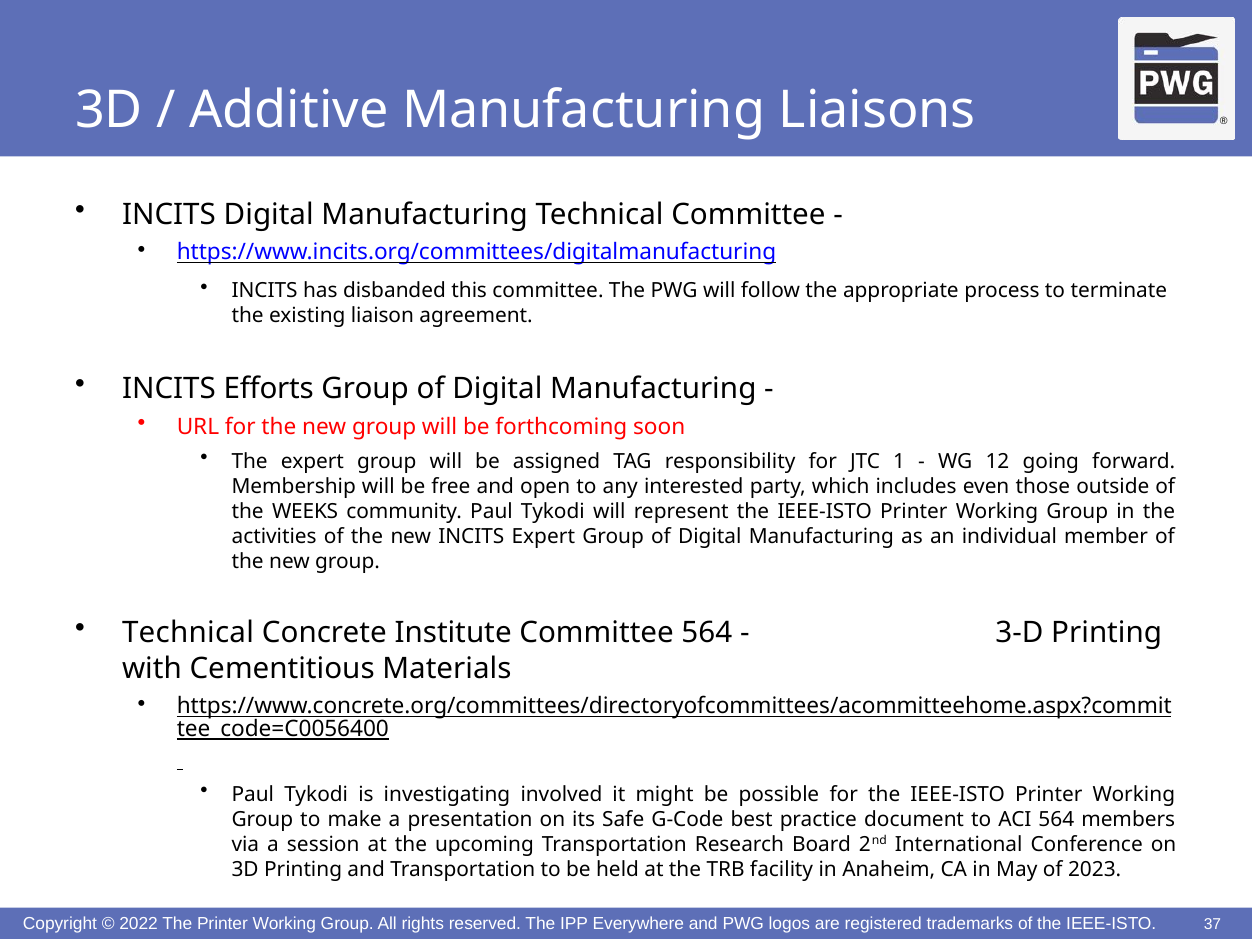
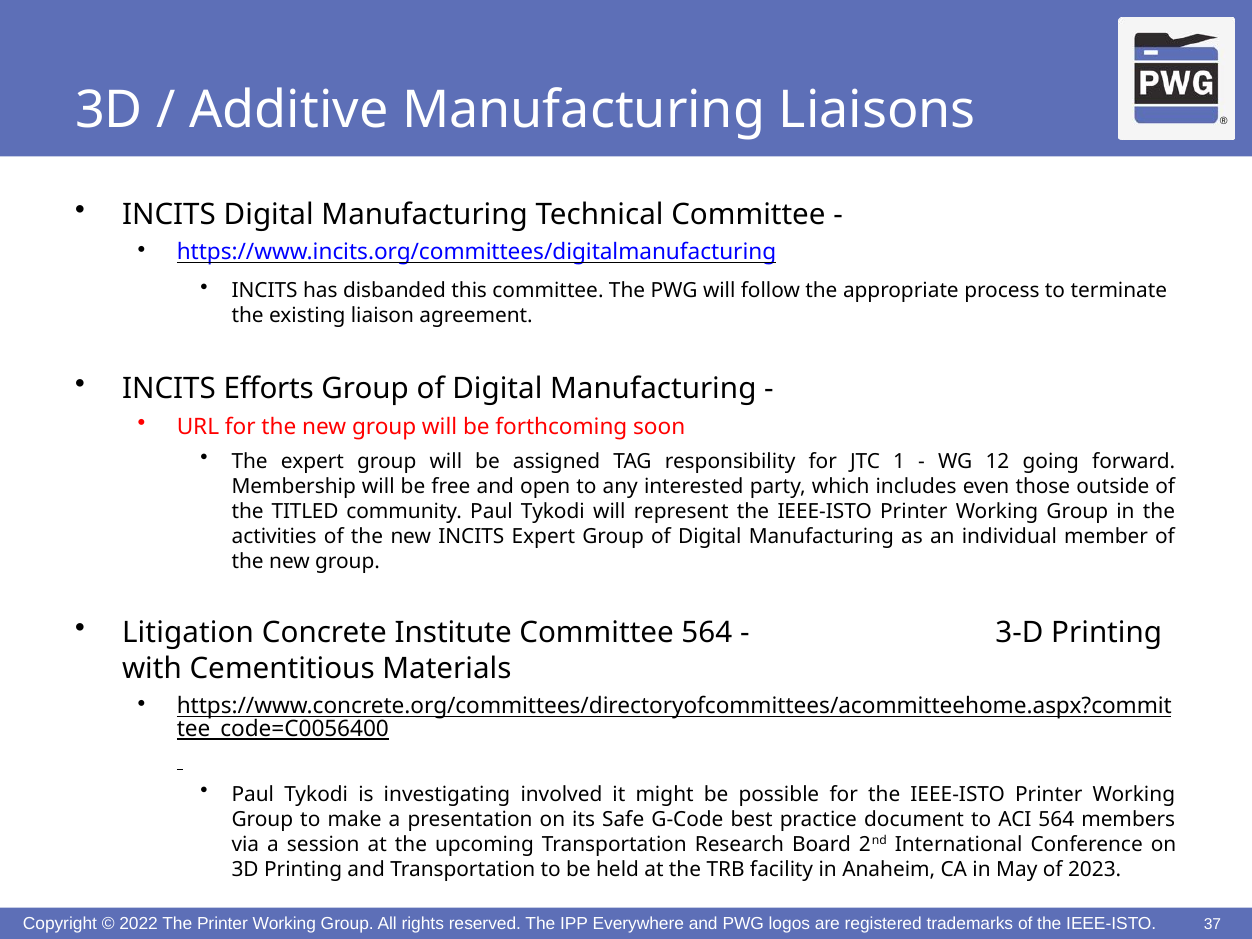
WEEKS: WEEKS -> TITLED (305, 511)
Technical: Technical -> Litigation (188, 633)
